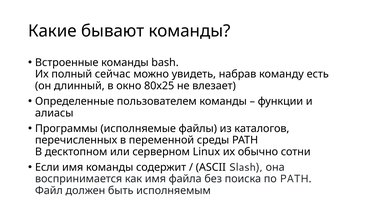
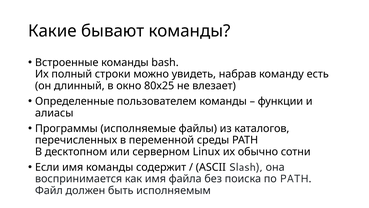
сейчас: сейчас -> строки (113, 74)
